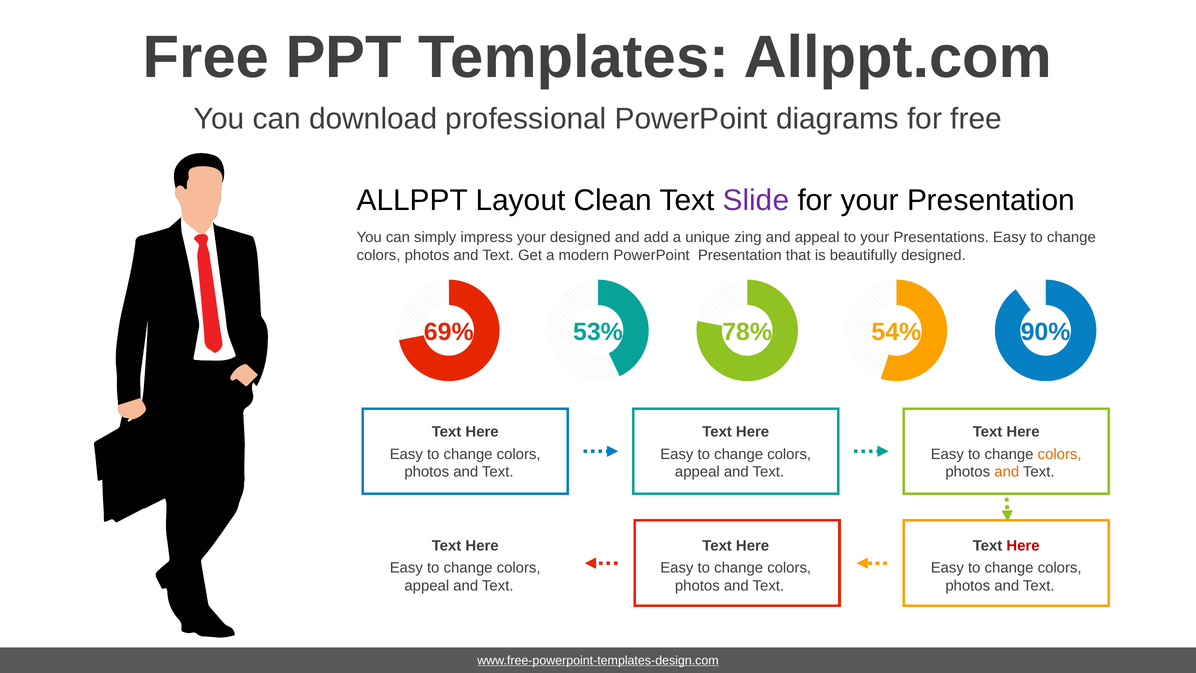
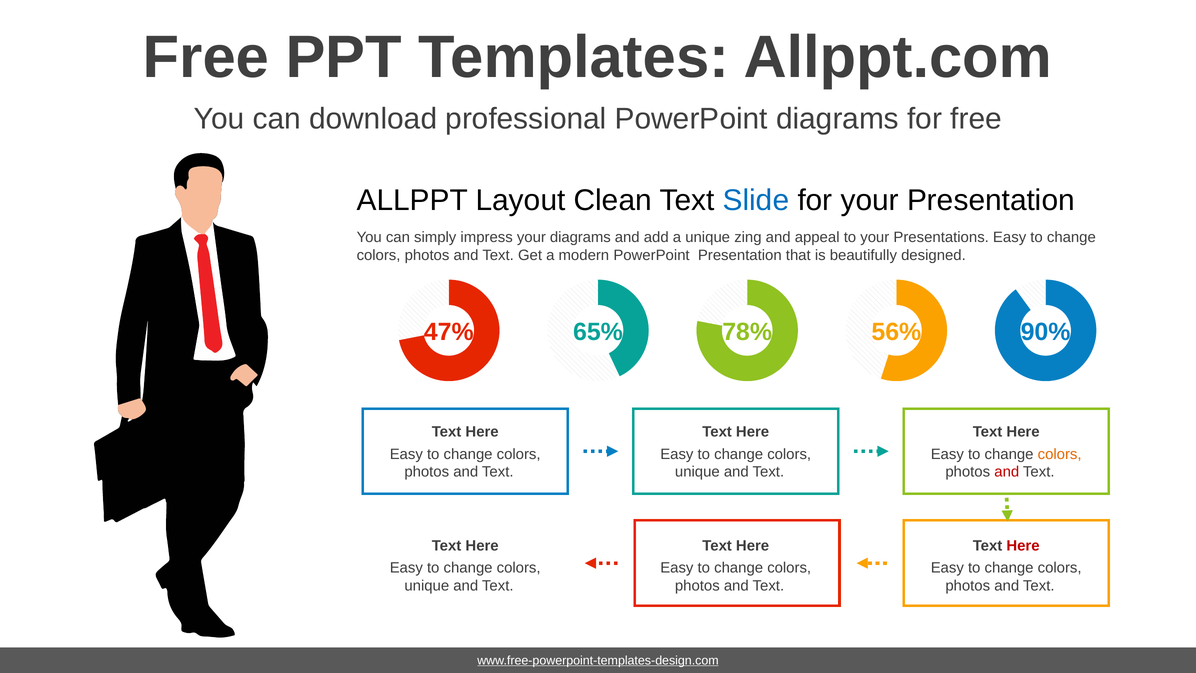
Slide colour: purple -> blue (756, 200)
your designed: designed -> diagrams (580, 237)
69%: 69% -> 47% (449, 332)
53%: 53% -> 65% (598, 332)
54%: 54% -> 56% (896, 332)
appeal: appeal -> unique (697, 472)
and colour: orange -> red (1007, 472)
appeal: appeal -> unique (427, 586)
